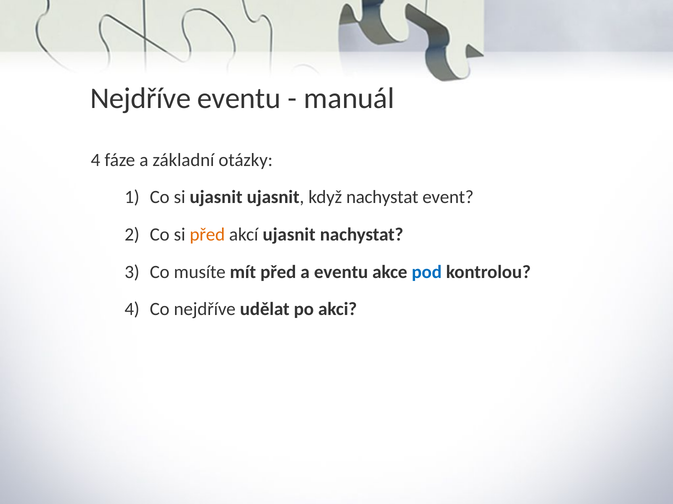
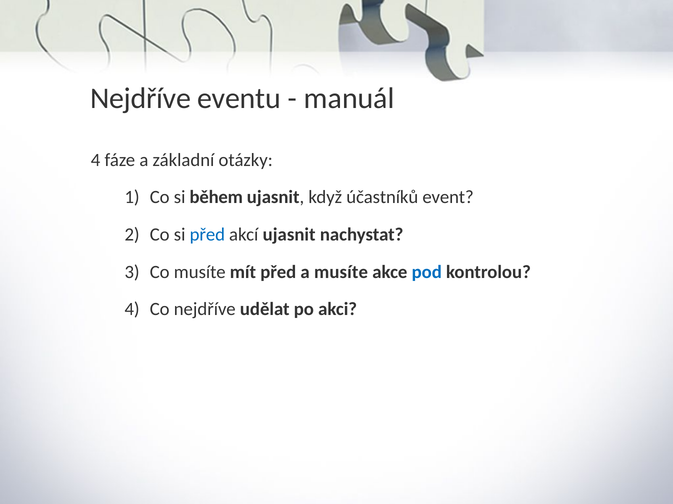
si ujasnit: ujasnit -> během (216, 198)
když nachystat: nachystat -> účastníků (382, 198)
před colour: orange -> blue (207, 235)
a eventu: eventu -> musíte (341, 272)
